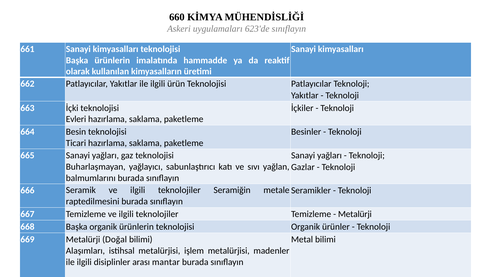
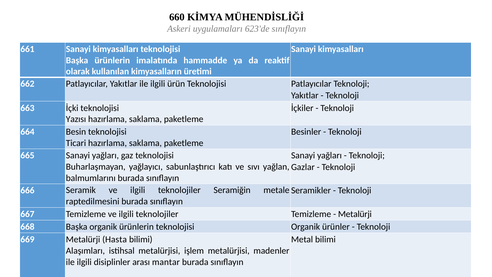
Evleri: Evleri -> Yazısı (76, 119)
Doğal: Doğal -> Hasta (115, 239)
